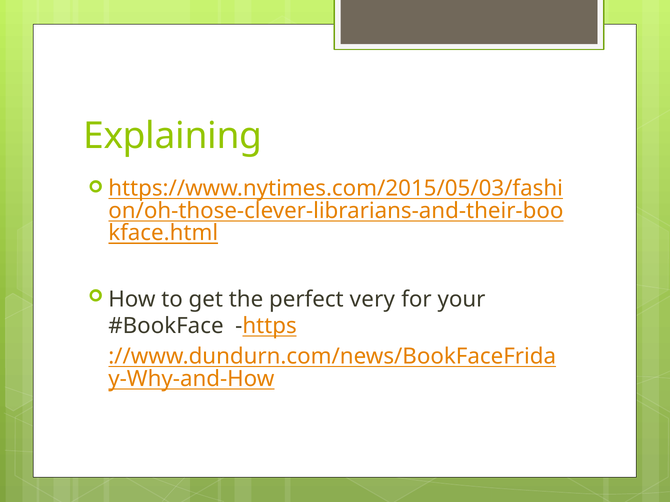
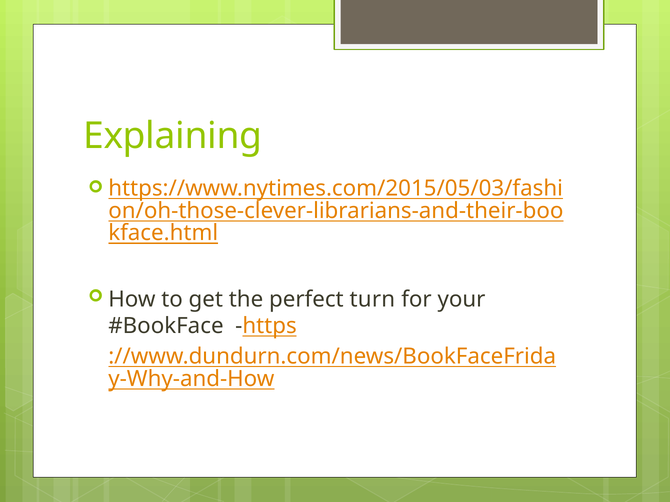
very: very -> turn (372, 299)
